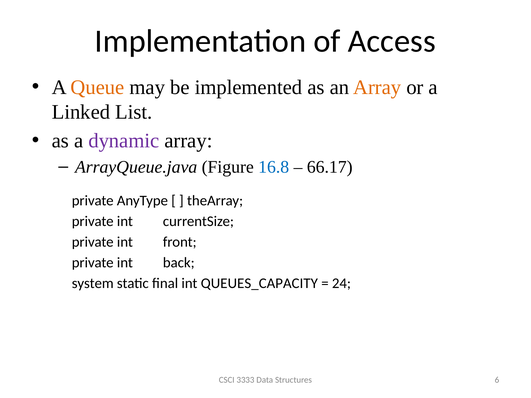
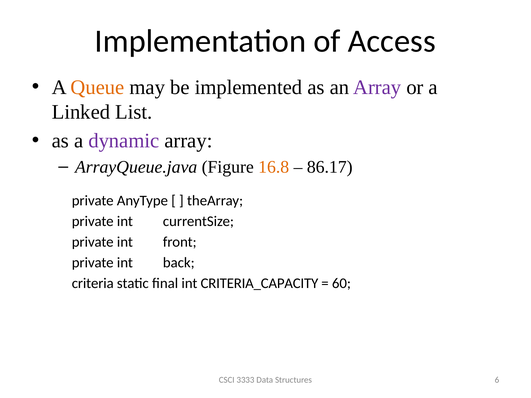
Array colour: orange -> purple (377, 87)
16.8 colour: blue -> orange (274, 167)
66.17: 66.17 -> 86.17 (330, 167)
system: system -> criteria (93, 284)
QUEUES_CAPACITY: QUEUES_CAPACITY -> CRITERIA_CAPACITY (259, 284)
24: 24 -> 60 (341, 284)
